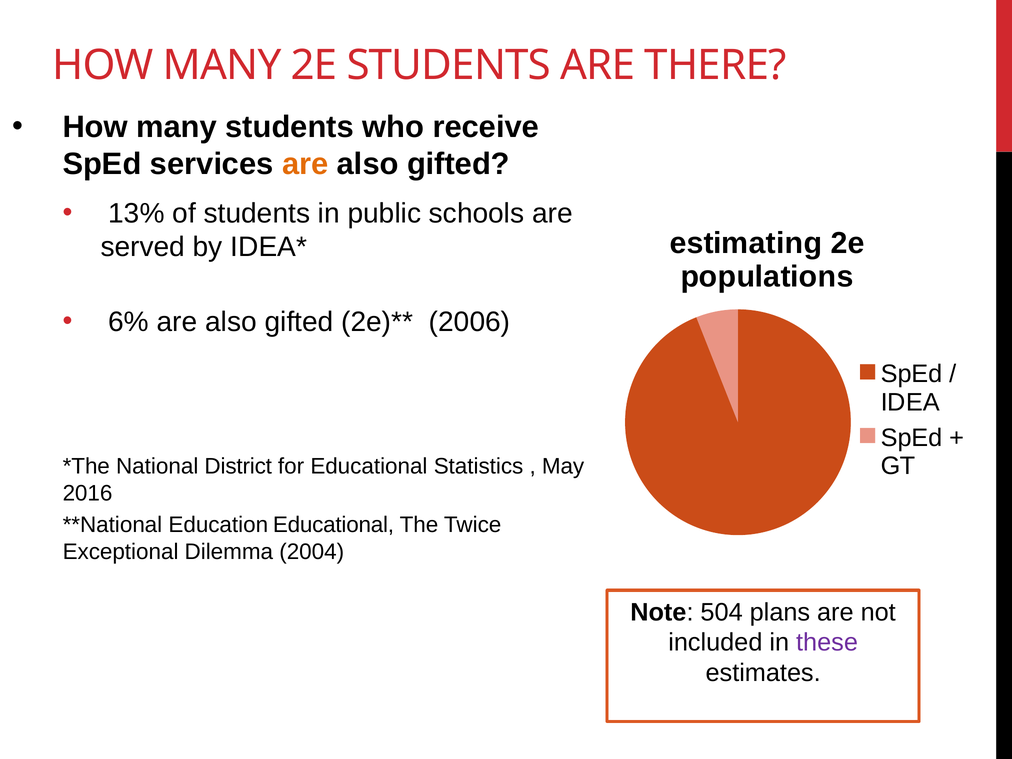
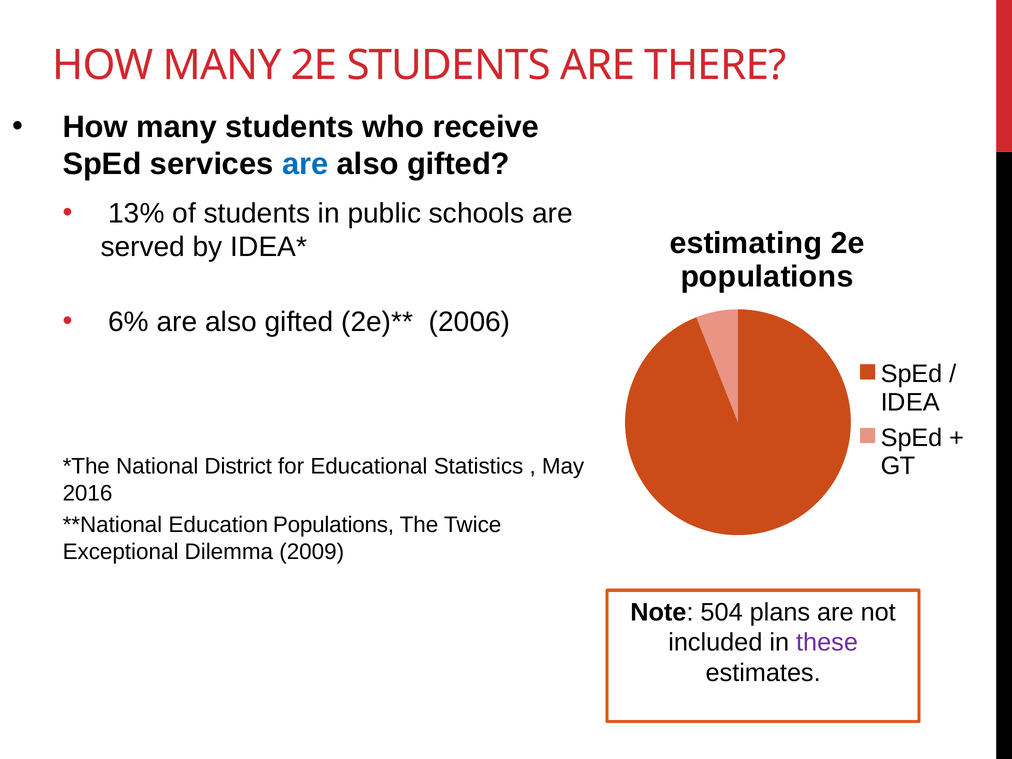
are colour: orange -> blue (305, 164)
Education Educational: Educational -> Populations (333, 525)
2004: 2004 -> 2009 (312, 552)
